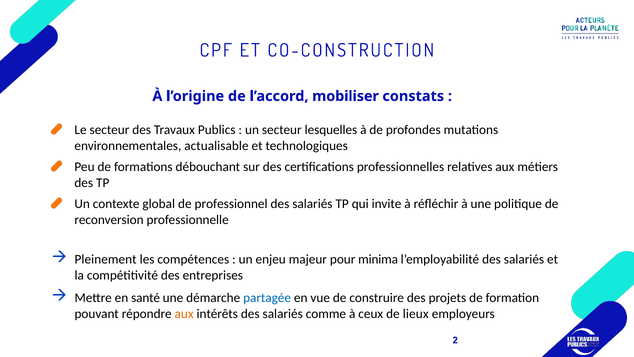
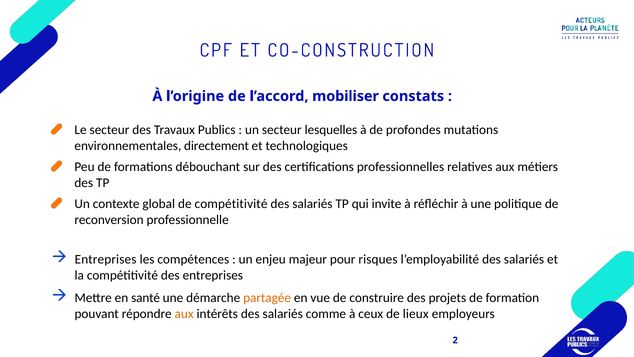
actualisable: actualisable -> directement (217, 146)
de professionnel: professionnel -> compétitivité (231, 204)
Pleinement: Pleinement -> Entreprises (106, 259)
minima: minima -> risques (378, 259)
partagée colour: blue -> orange (267, 298)
